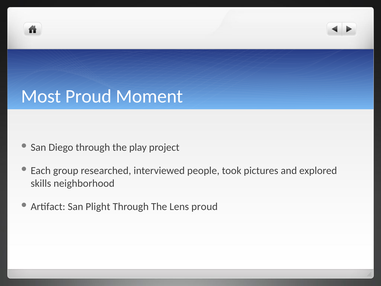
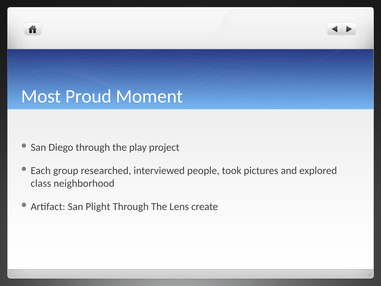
skills: skills -> class (41, 183)
Lens proud: proud -> create (205, 206)
